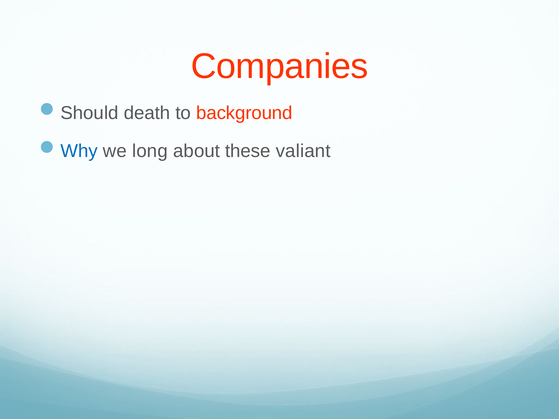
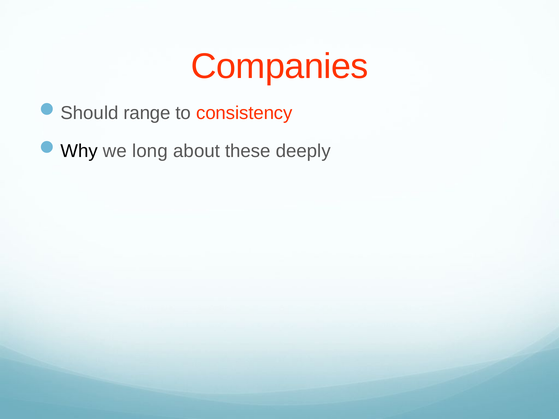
death: death -> range (147, 113)
background: background -> consistency (244, 113)
Why colour: blue -> black (79, 151)
valiant: valiant -> deeply (303, 151)
